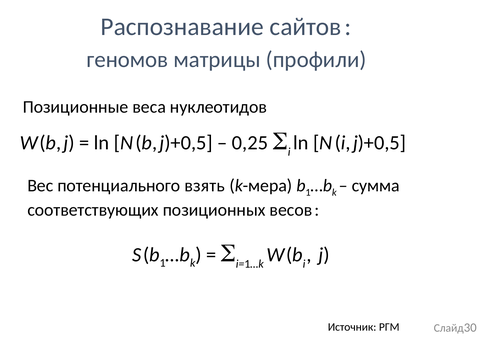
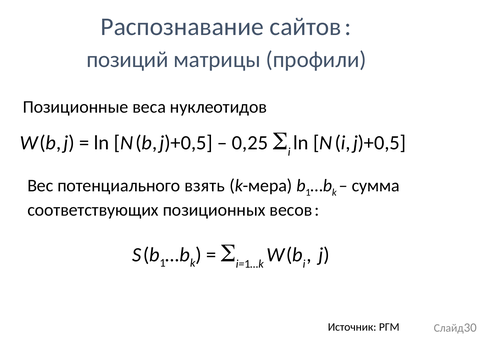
геномов: геномов -> позиций (128, 60)
